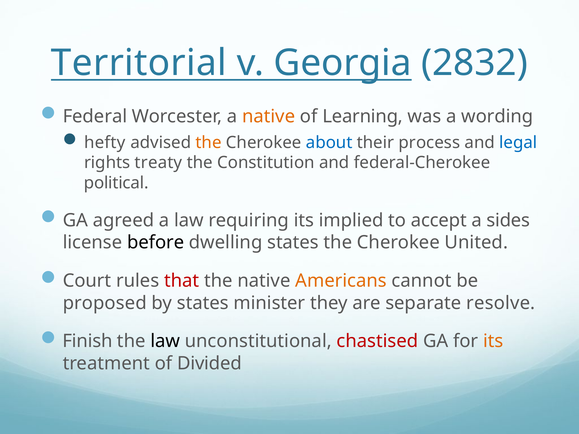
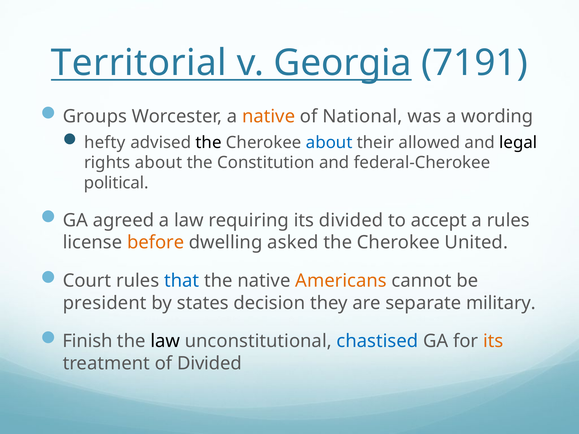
2832: 2832 -> 7191 (474, 63)
Federal: Federal -> Groups (95, 117)
Learning: Learning -> National (362, 117)
the colour: orange -> black (209, 143)
process: process -> allowed (429, 143)
legal colour: blue -> black (518, 143)
rights treaty: treaty -> about (158, 163)
its implied: implied -> divided (351, 221)
a sides: sides -> rules (508, 221)
before colour: black -> orange (156, 243)
dwelling states: states -> asked (293, 243)
that colour: red -> blue (182, 281)
proposed: proposed -> president (105, 303)
minister: minister -> decision (269, 303)
resolve: resolve -> military (501, 303)
chastised colour: red -> blue (377, 341)
